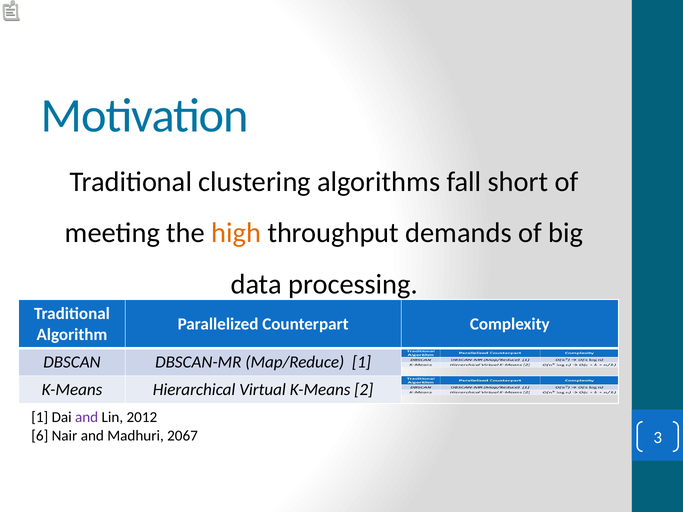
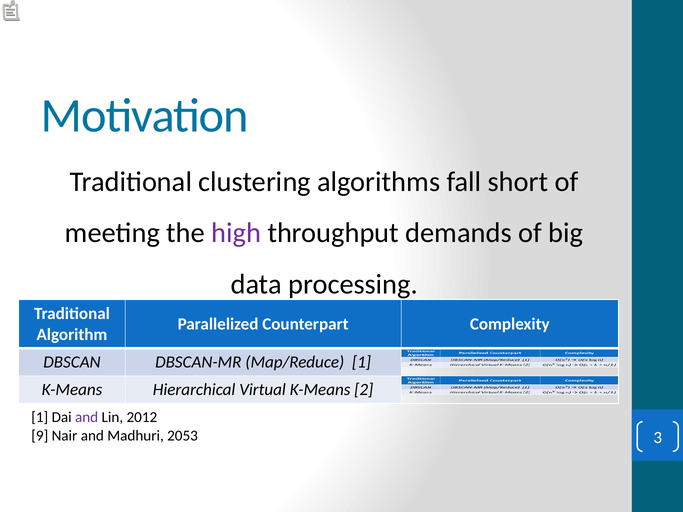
high colour: orange -> purple (236, 233)
6: 6 -> 9 (40, 436)
2067: 2067 -> 2053 (183, 436)
